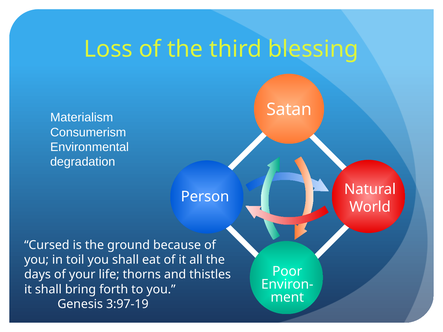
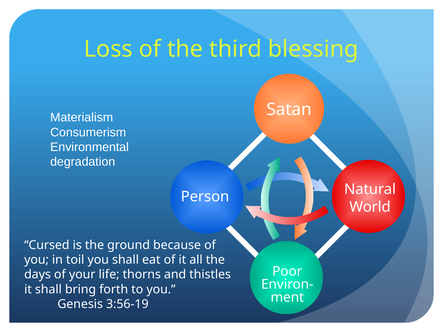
3:97-19: 3:97-19 -> 3:56-19 (127, 304)
